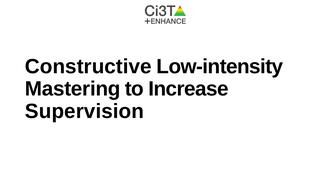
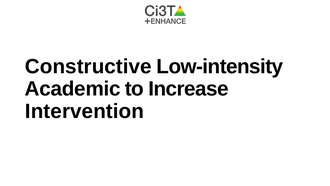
Mastering: Mastering -> Academic (73, 89)
Supervision: Supervision -> Intervention (84, 111)
